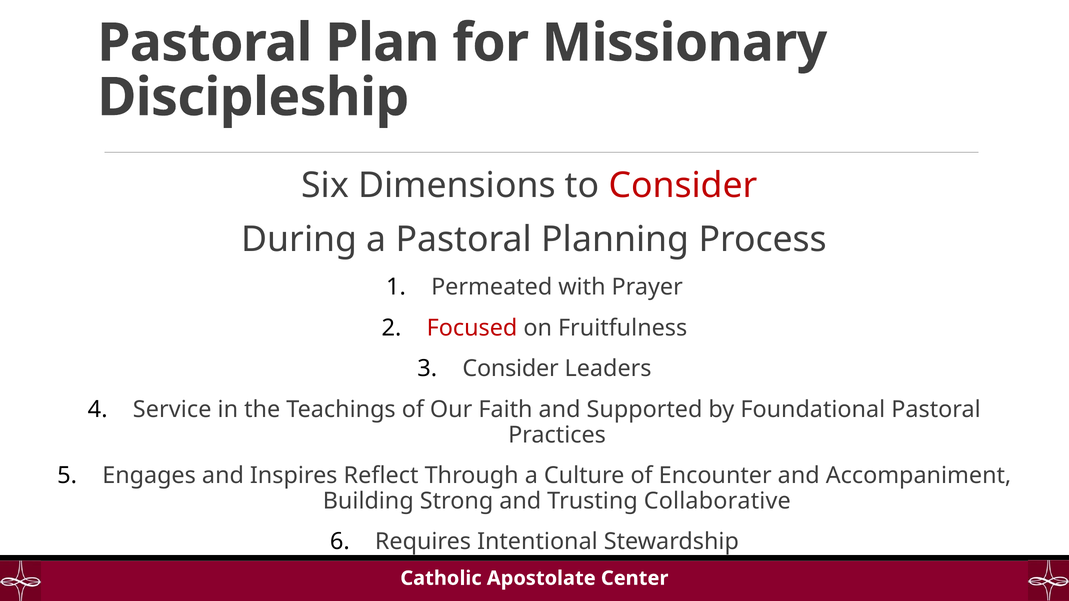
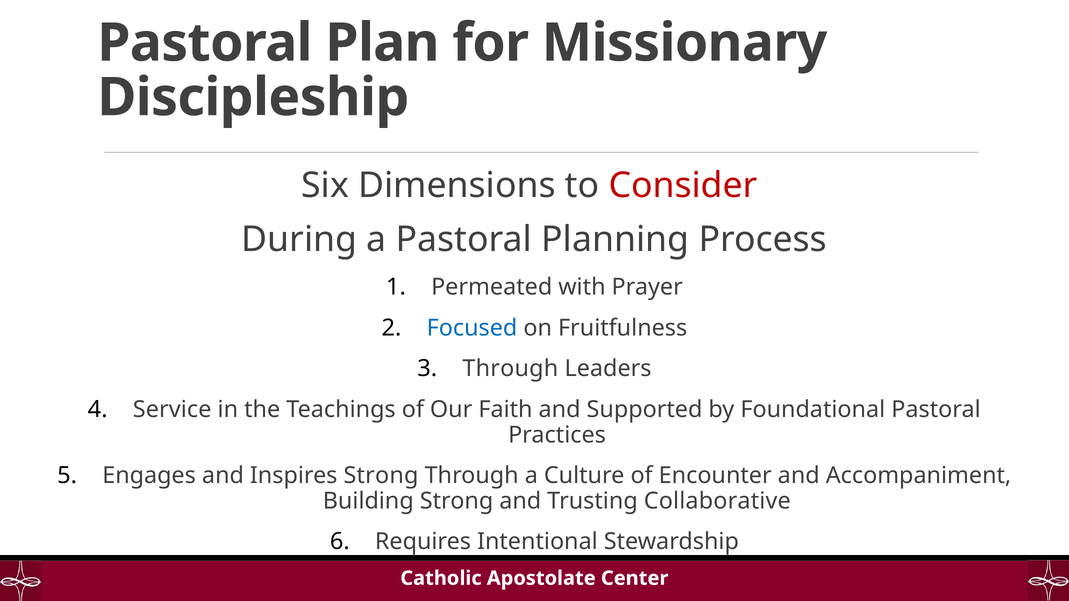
Focused colour: red -> blue (472, 328)
Consider: Consider -> Through (510, 369)
Inspires Reflect: Reflect -> Strong (381, 476)
